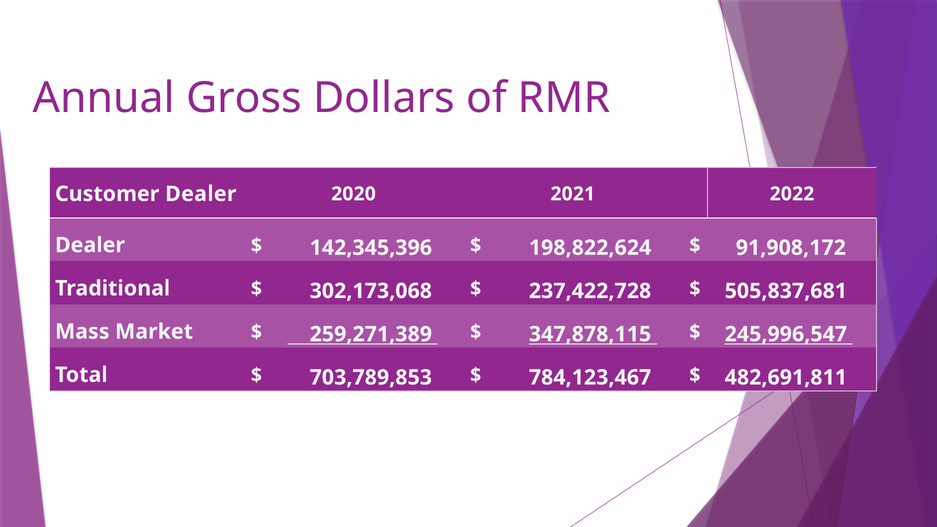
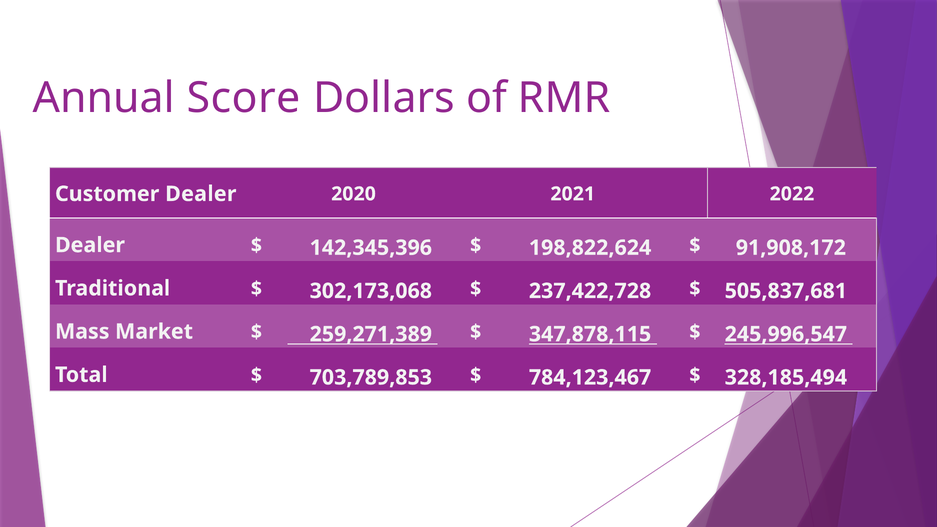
Gross: Gross -> Score (244, 98)
482,691,811: 482,691,811 -> 328,185,494 (786, 378)
